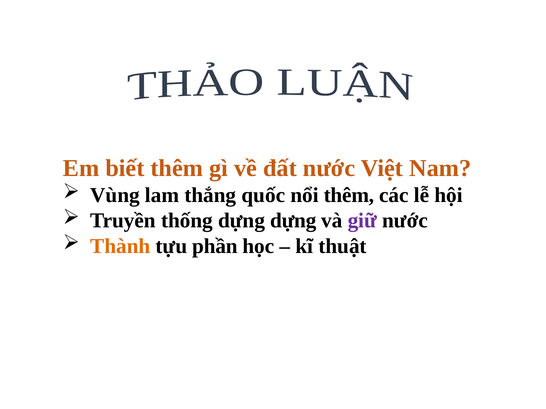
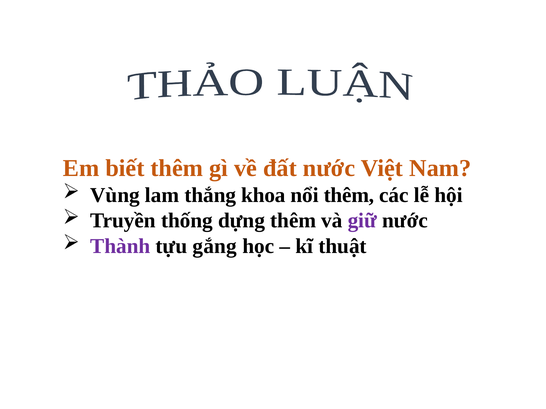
quốc: quốc -> khoa (263, 195)
dựng dựng: dựng -> thêm (293, 221)
Thành colour: orange -> purple (120, 246)
phần: phần -> gắng (215, 246)
